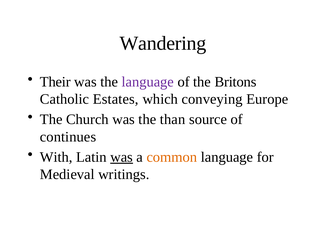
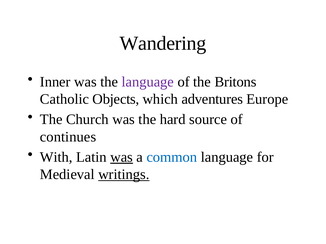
Their: Their -> Inner (55, 82)
Estates: Estates -> Objects (116, 99)
conveying: conveying -> adventures (212, 99)
than: than -> hard (173, 120)
common colour: orange -> blue (172, 157)
writings underline: none -> present (124, 175)
